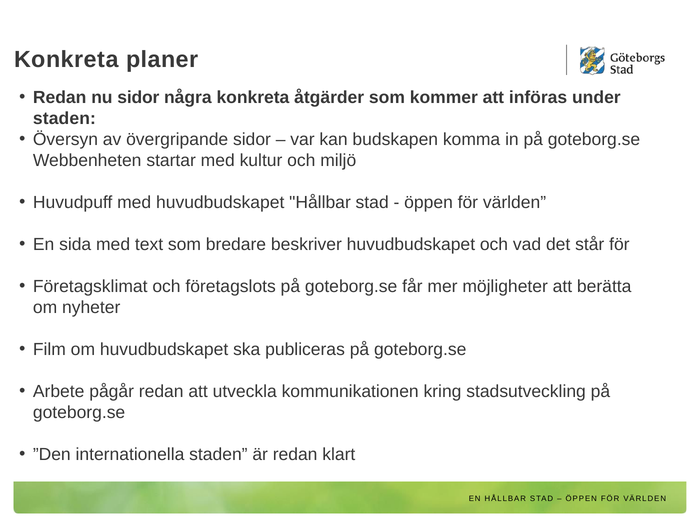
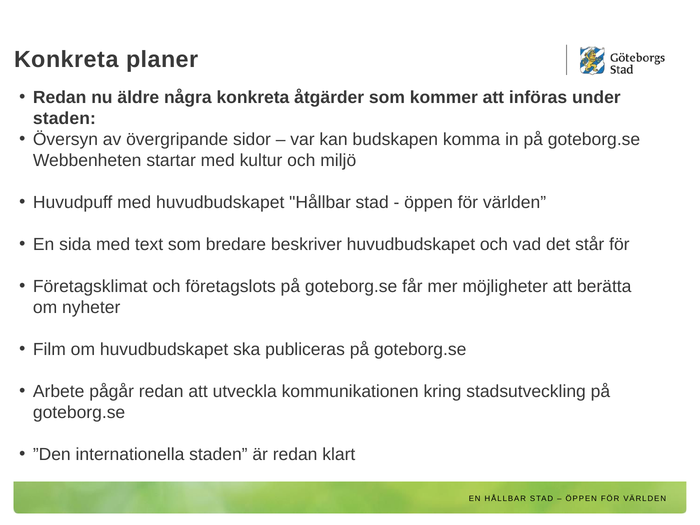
nu sidor: sidor -> äldre (138, 97)
